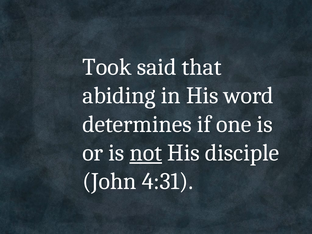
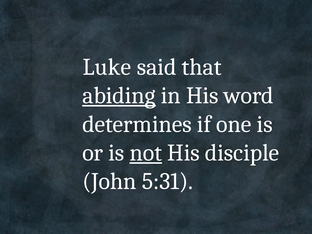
Took: Took -> Luke (107, 67)
abiding underline: none -> present (119, 96)
4:31: 4:31 -> 5:31 (167, 181)
